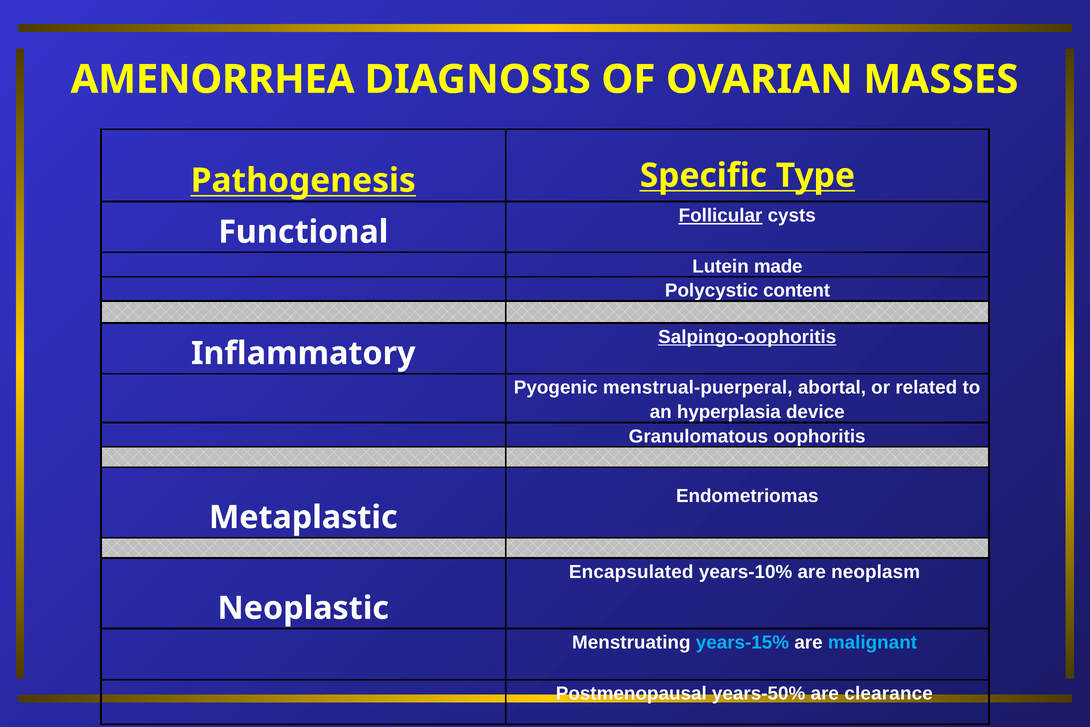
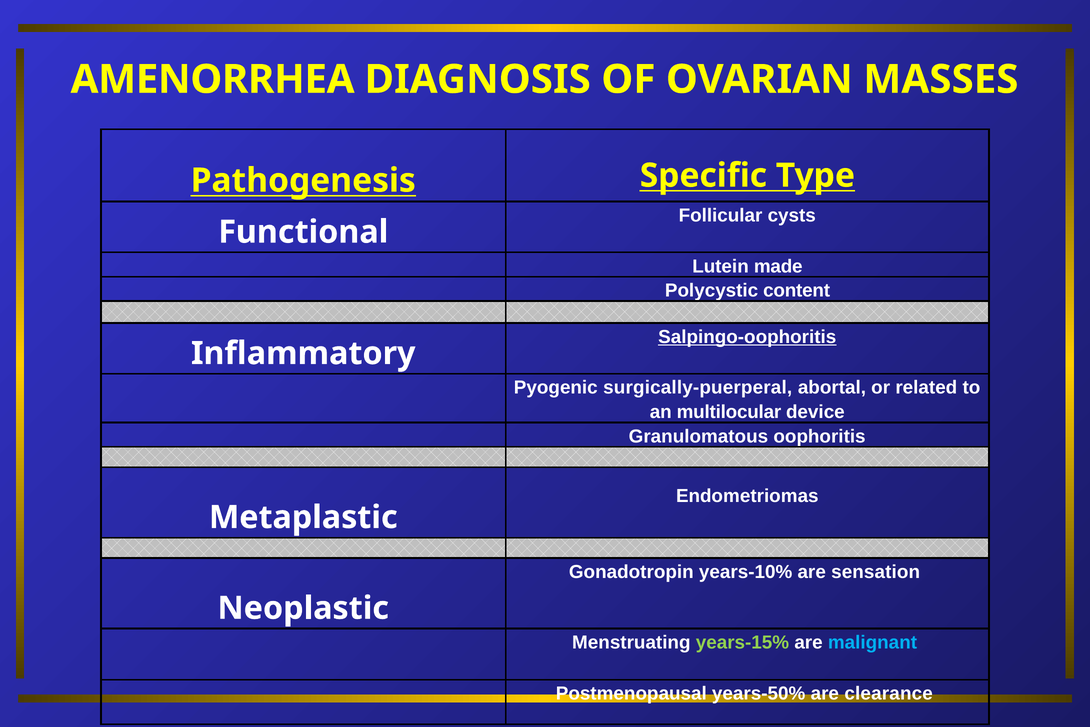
Follicular underline: present -> none (721, 216)
menstrual-puerperal: menstrual-puerperal -> surgically-puerperal (698, 388)
hyperplasia: hyperplasia -> multilocular (729, 412)
Encapsulated: Encapsulated -> Gonadotropin (631, 572)
neoplasm: neoplasm -> sensation (876, 572)
years-15% colour: light blue -> light green (742, 642)
